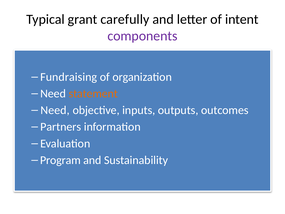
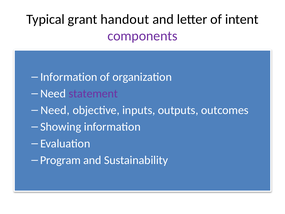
carefully: carefully -> handout (125, 19)
Fundraising: Fundraising -> Information (69, 77)
statement colour: orange -> purple (93, 93)
Partners: Partners -> Showing (61, 127)
